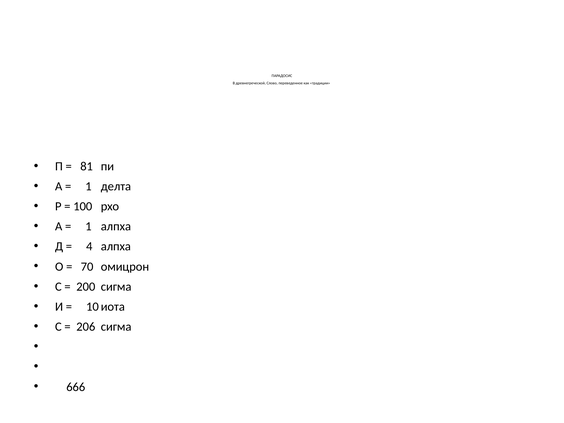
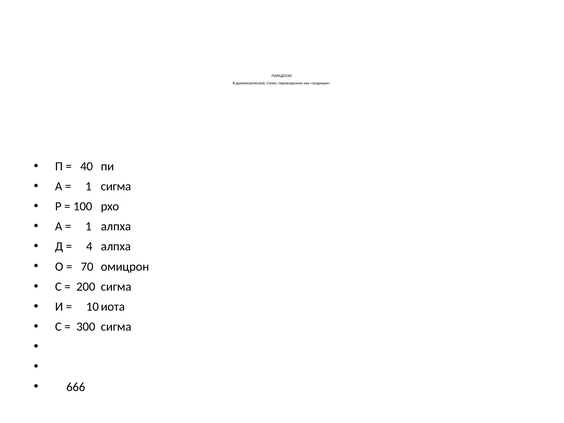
81: 81 -> 40 (87, 166)
1 делта: делта -> сигма (116, 186)
206: 206 -> 300 (86, 327)
